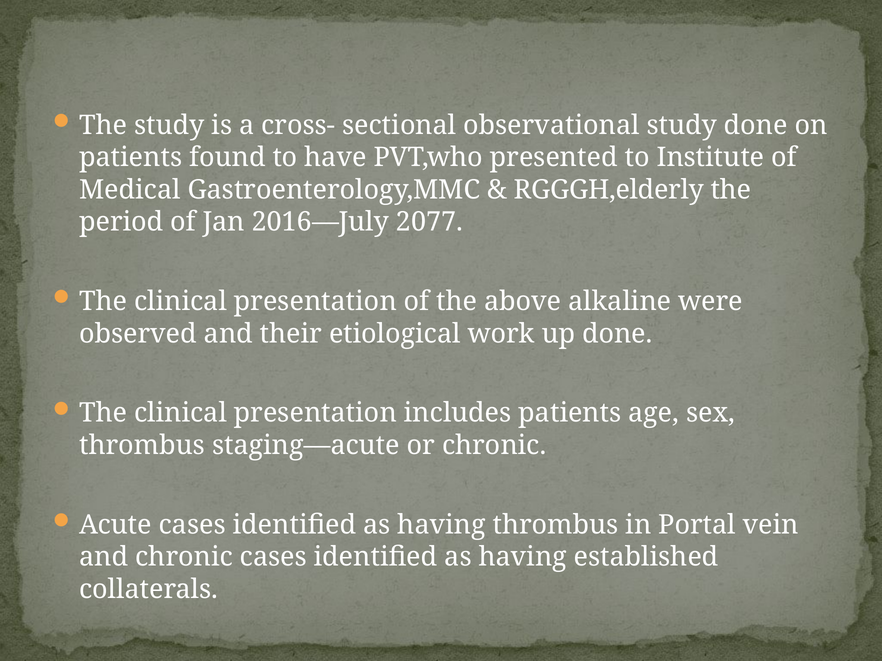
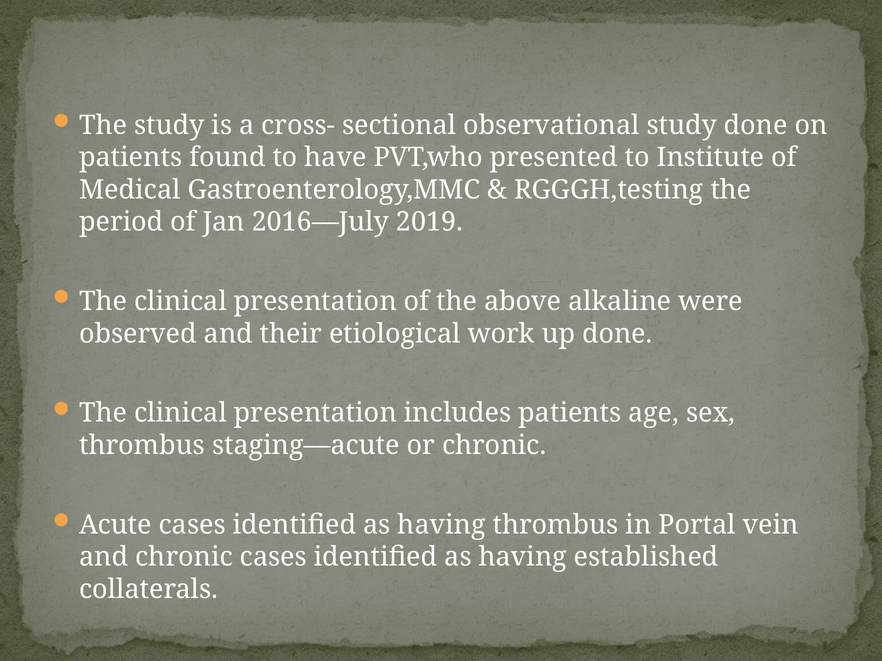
RGGGH,elderly: RGGGH,elderly -> RGGGH,testing (609, 190)
2077: 2077 -> 2019 (429, 222)
